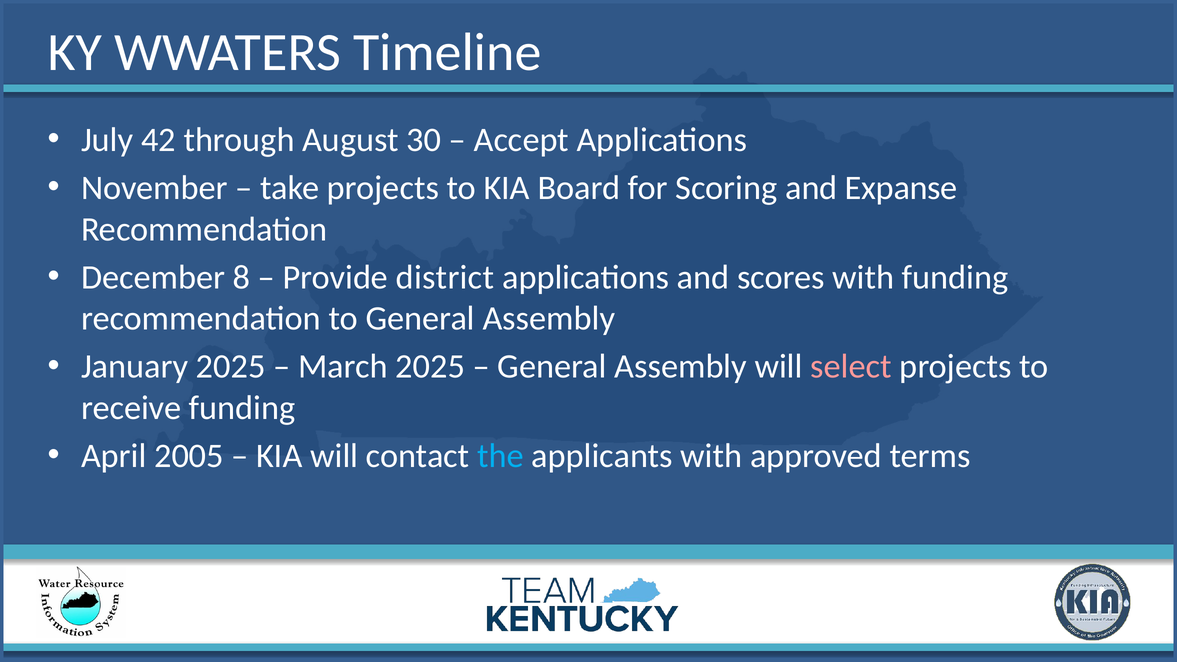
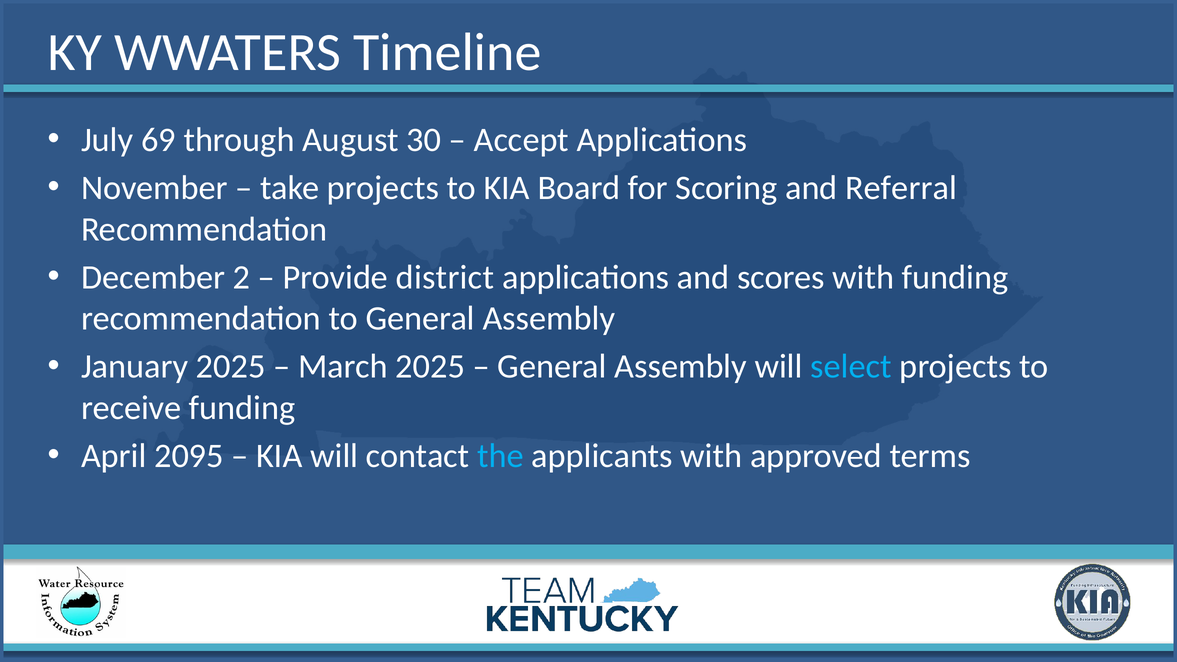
42: 42 -> 69 (158, 140)
Expanse: Expanse -> Referral (901, 188)
8: 8 -> 2 (241, 277)
select colour: pink -> light blue (851, 367)
2005: 2005 -> 2095 (189, 456)
